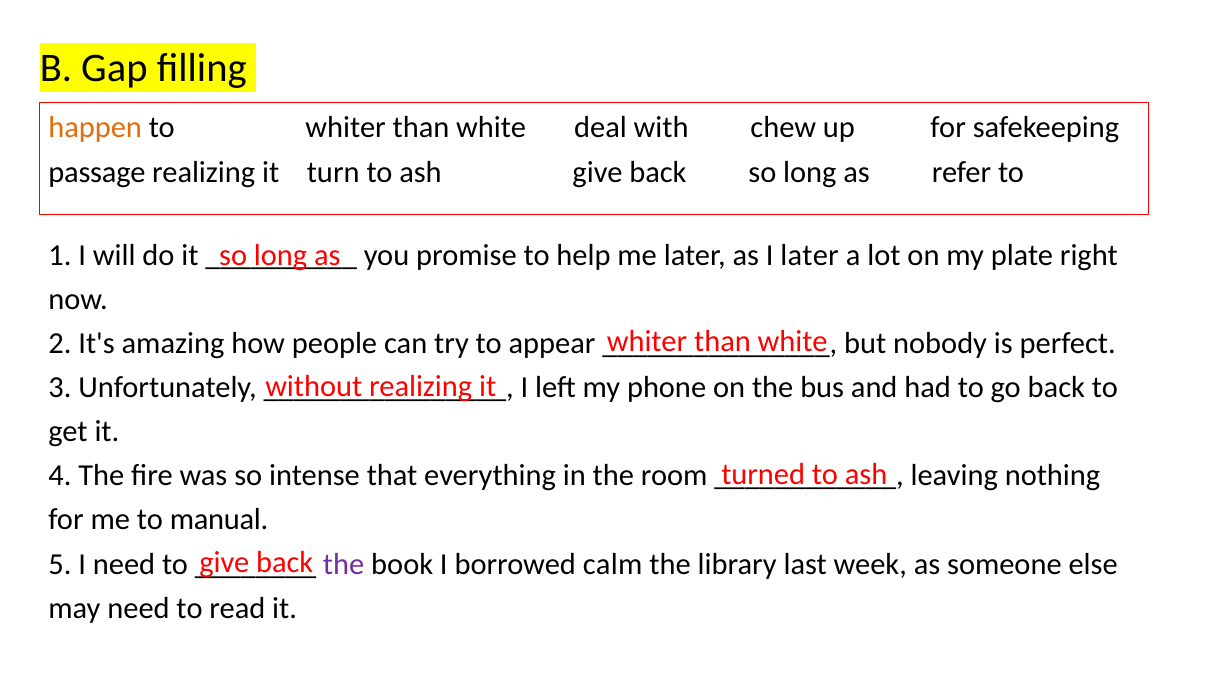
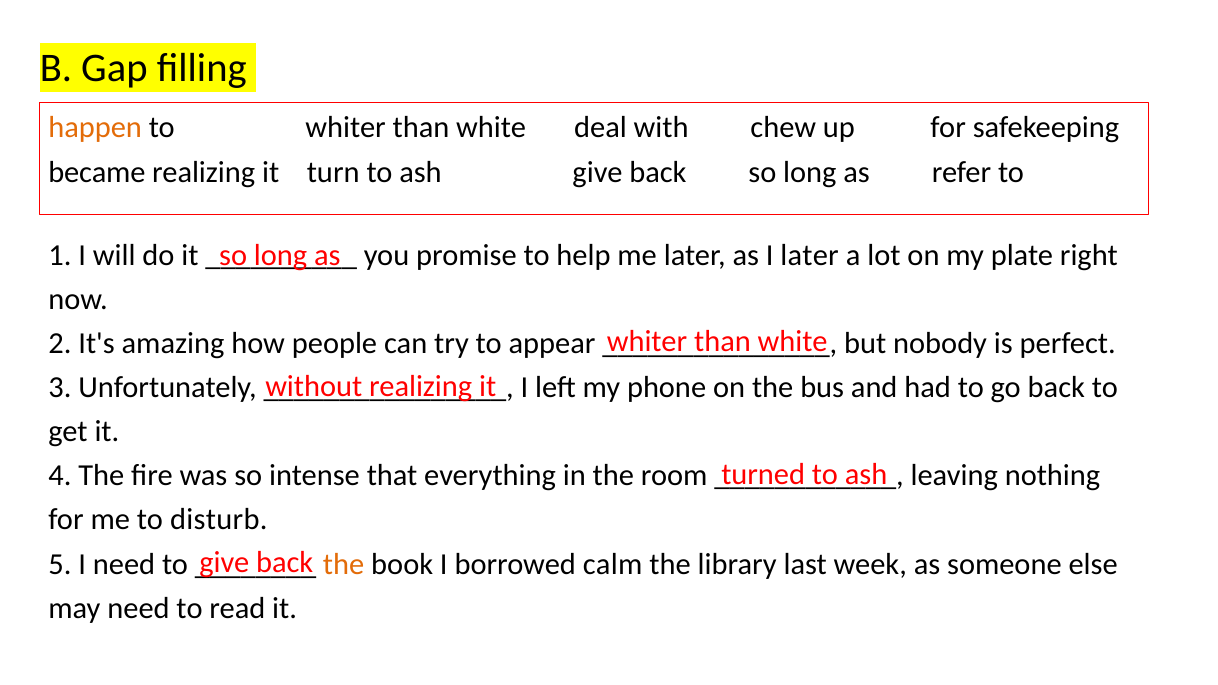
passage: passage -> became (97, 173)
manual: manual -> disturb (219, 520)
the colour: purple -> orange (344, 564)
